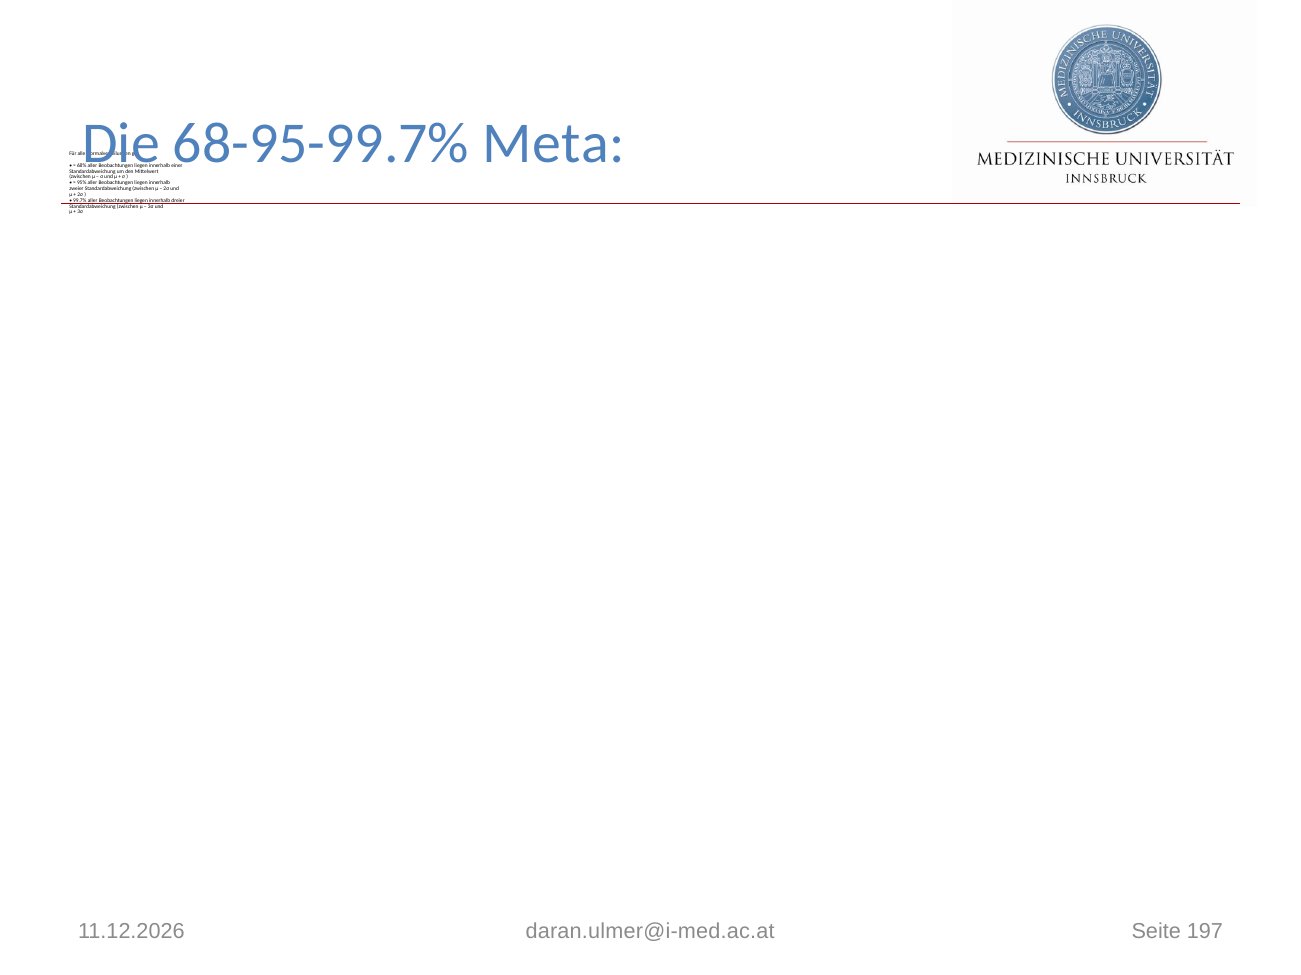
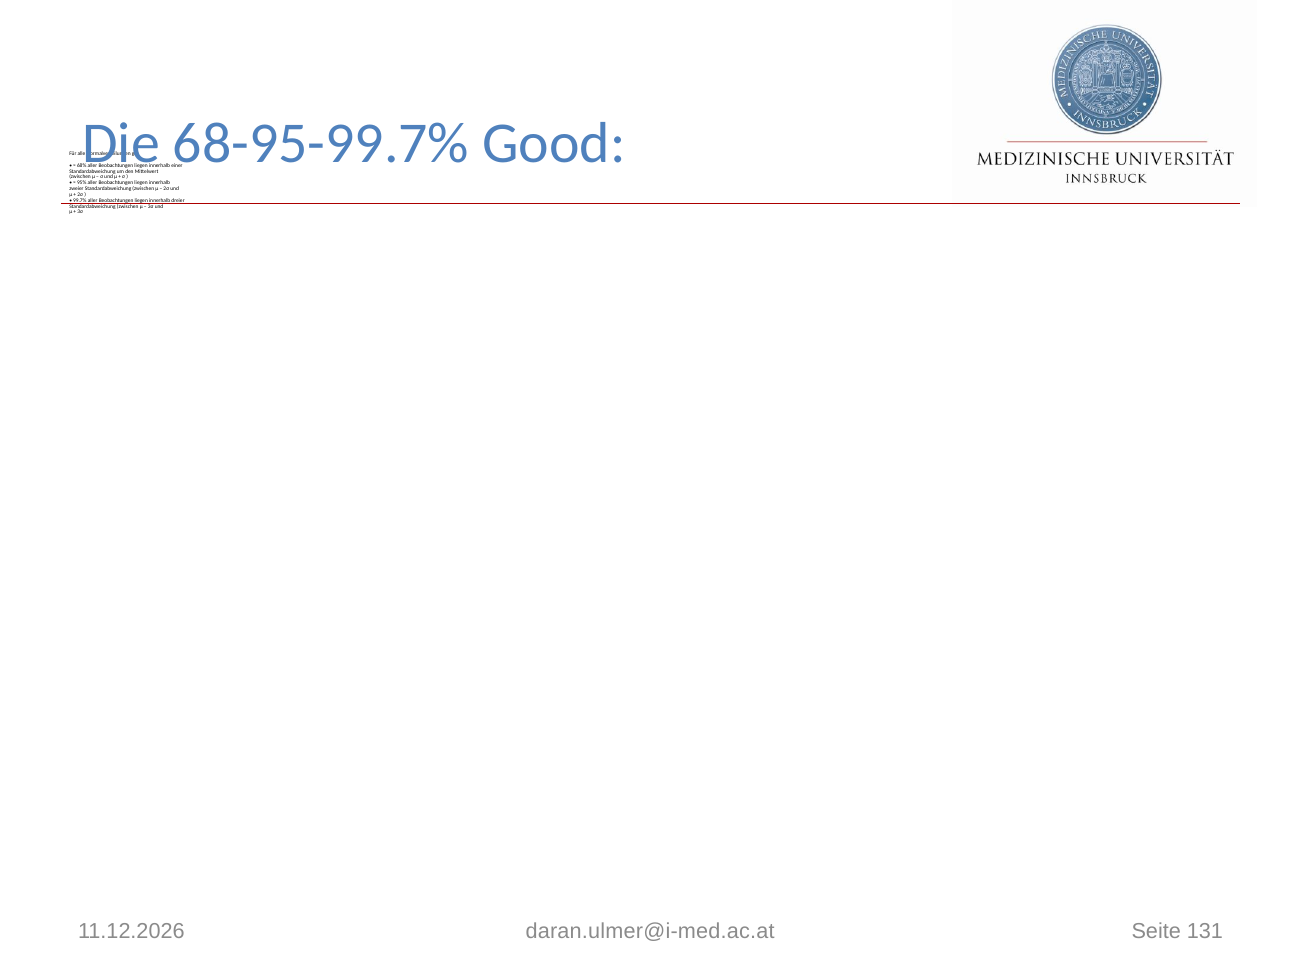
Meta: Meta -> Good (554, 144)
197: 197 -> 131 (1205, 932)
